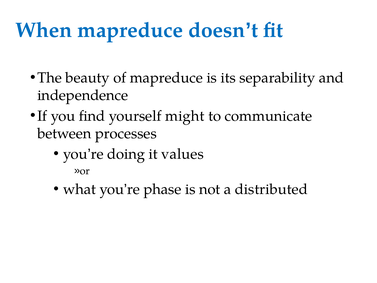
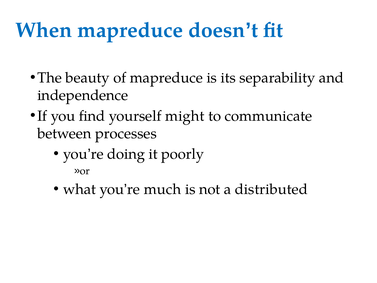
values: values -> poorly (183, 154)
phase: phase -> much (162, 189)
